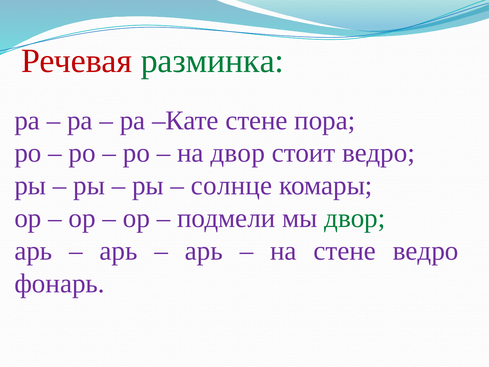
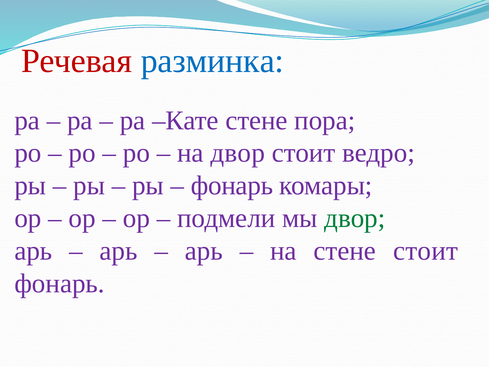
разминка colour: green -> blue (212, 61)
солнце: солнце -> фонарь (232, 185)
стене ведро: ведро -> стоит (426, 251)
